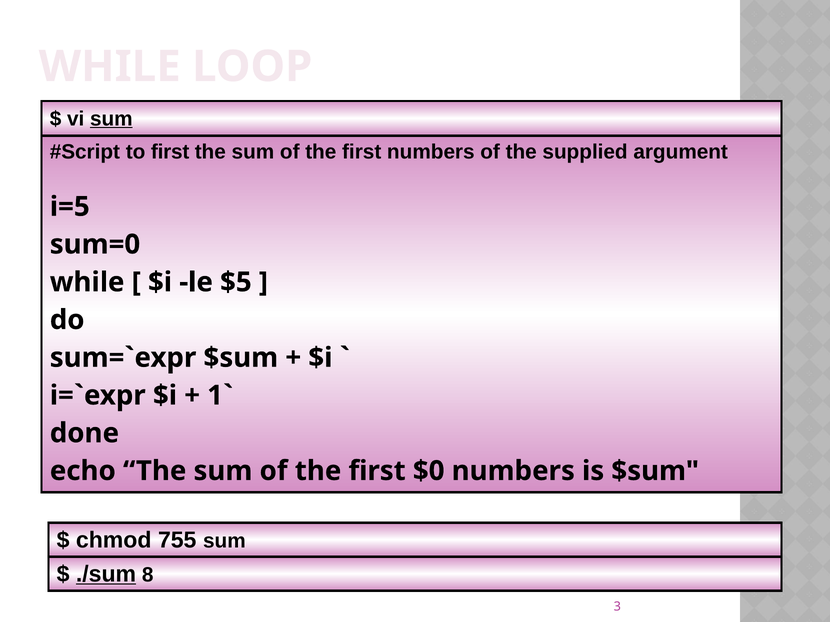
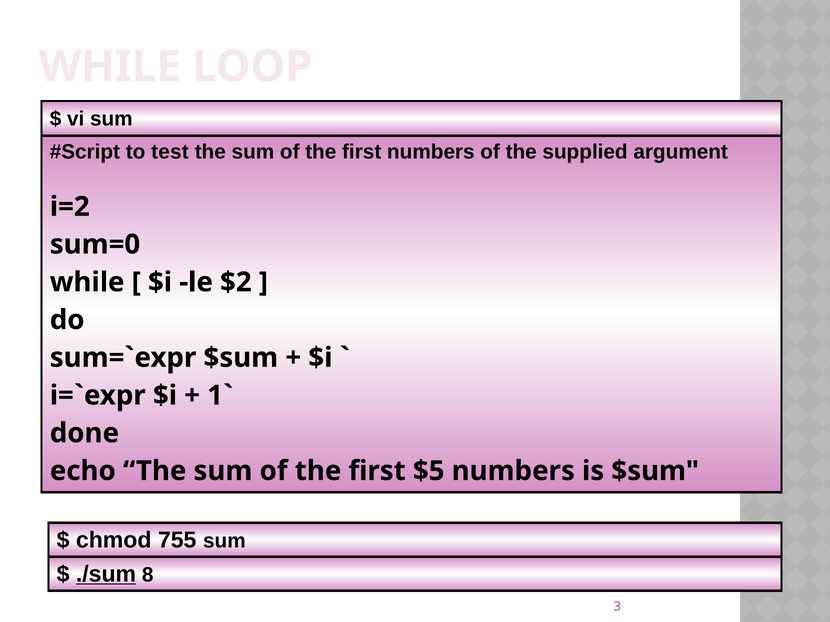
sum underline: present -> none (111, 119)
to first: first -> test (170, 152)
i=5: i=5 -> i=2 (70, 207)
$5: $5 -> $2 (236, 282)
$0: $0 -> $5 (429, 471)
